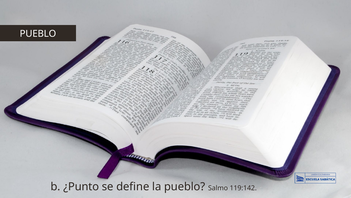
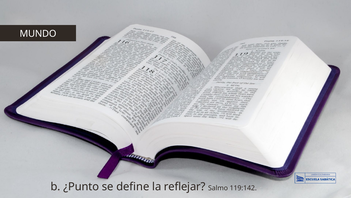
PUEBLO: PUEBLO -> MUNDO (38, 34)
la pueblo: pueblo -> reflejar (185, 186)
